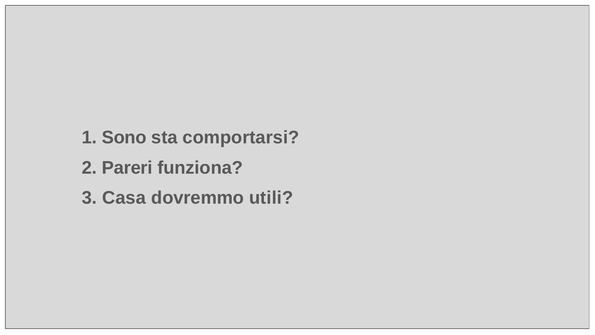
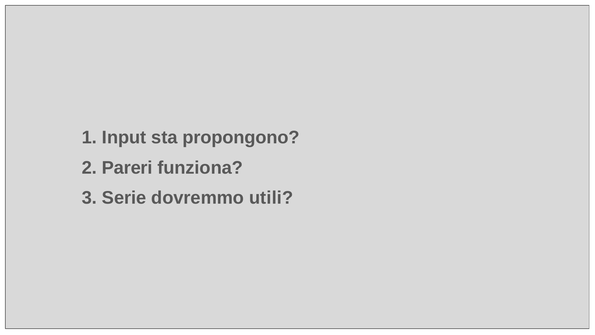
Sono: Sono -> Input (124, 137)
comportarsi: comportarsi -> propongono (241, 137)
Casa: Casa -> Serie (124, 198)
